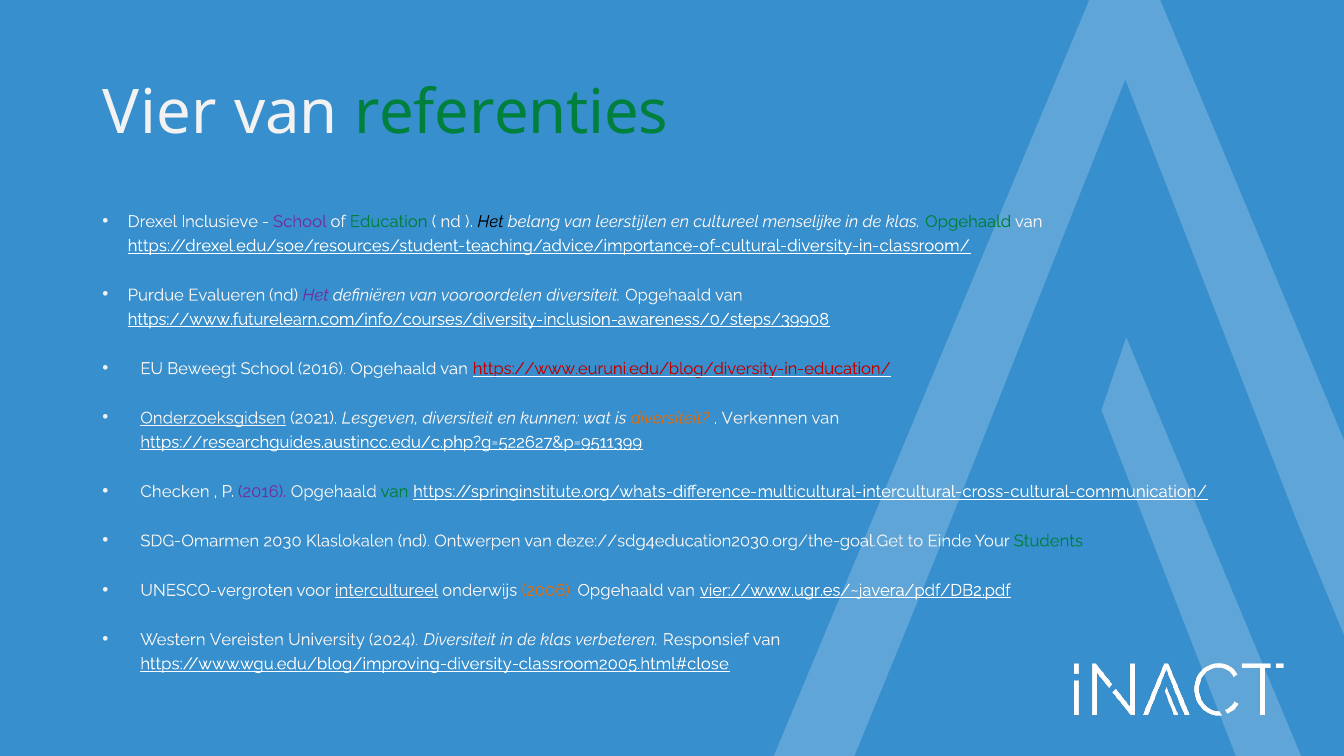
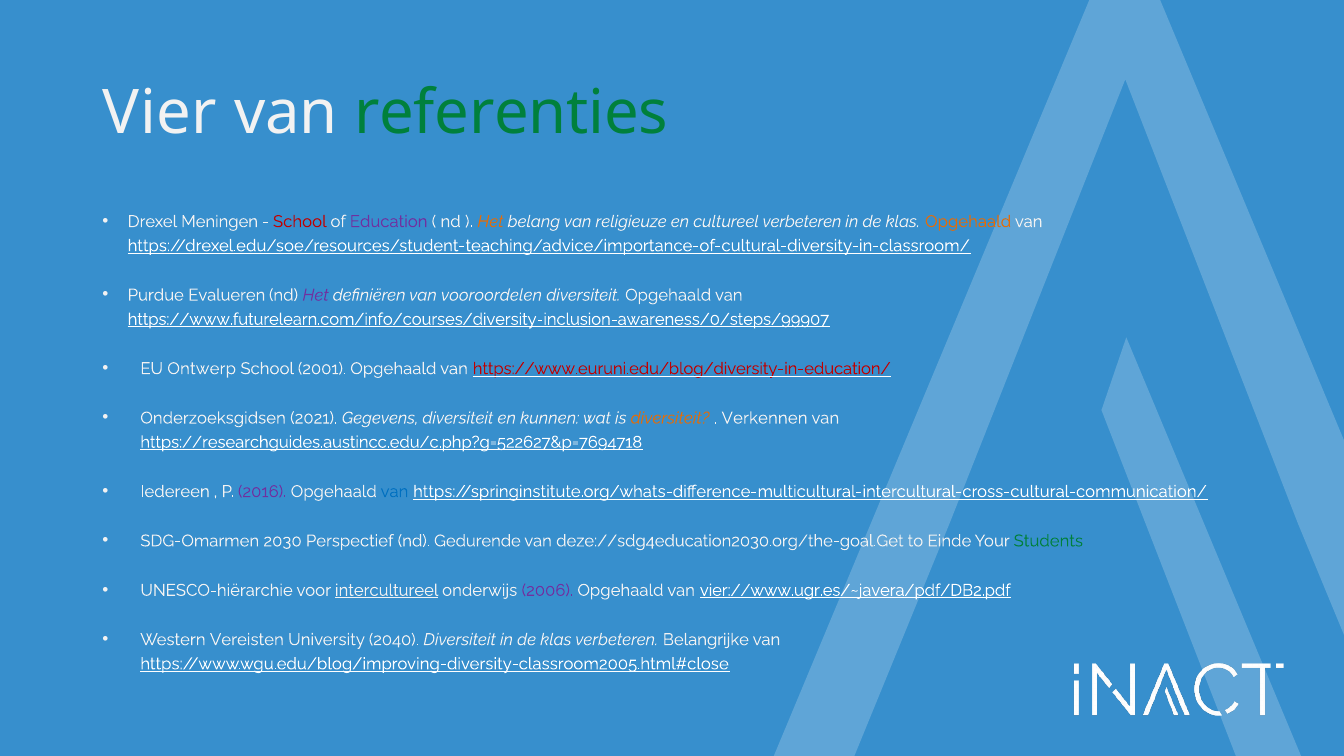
Inclusieve: Inclusieve -> Meningen (220, 222)
School colour: purple -> red (300, 222)
Education colour: green -> purple (389, 222)
Het colour: black -> orange (491, 222)
leerstijlen: leerstijlen -> religieuze (631, 222)
cultureel menselijke: menselijke -> verbeteren (802, 222)
Opgehaald colour: green -> orange (968, 222)
https://www.futurelearn.com/info/courses/diversity-inclusion-awareness/0/steps/39908: https://www.futurelearn.com/info/courses/diversity-inclusion-awareness/0/steps/39908 -> https://www.futurelearn.com/info/courses/diversity-inclusion-awareness/0/steps/99907 (478, 319)
Beweegt: Beweegt -> Ontwerp (202, 369)
School 2016: 2016 -> 2001 (322, 369)
Onderzoeksgidsen underline: present -> none (213, 418)
Lesgeven: Lesgeven -> Gegevens (380, 418)
https://researchguides.austincc.edu/c.php?g=522627&p=9511399: https://researchguides.austincc.edu/c.php?g=522627&p=9511399 -> https://researchguides.austincc.edu/c.php?g=522627&p=7694718 (391, 442)
Checken: Checken -> Iedereen (175, 492)
van colour: green -> blue (394, 492)
Klaslokalen: Klaslokalen -> Perspectief (350, 541)
Ontwerpen: Ontwerpen -> Gedurende (477, 541)
UNESCO-vergroten: UNESCO-vergroten -> UNESCO-hiërarchie (217, 590)
2006 colour: orange -> purple (547, 590)
2024: 2024 -> 2040 (394, 640)
Responsief: Responsief -> Belangrijke (706, 640)
